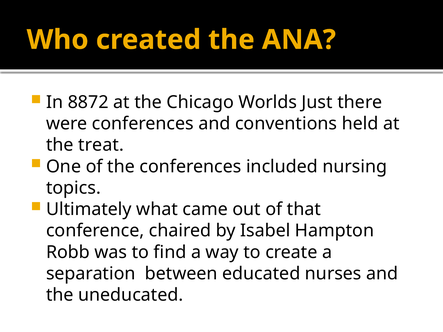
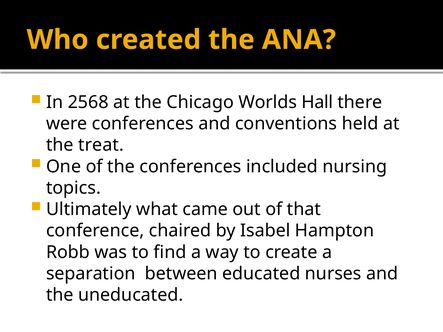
8872: 8872 -> 2568 (88, 102)
Just: Just -> Hall (317, 102)
